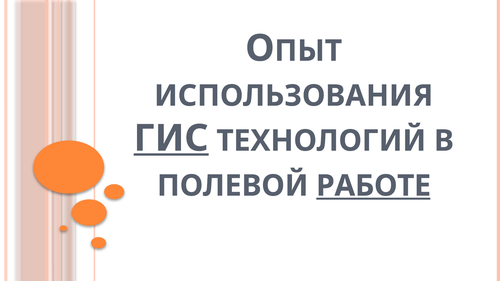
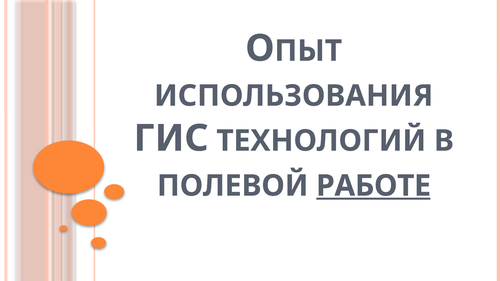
ГИС underline: present -> none (171, 138)
